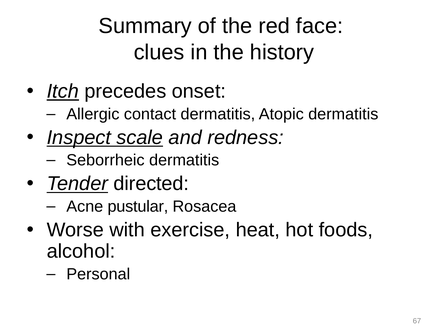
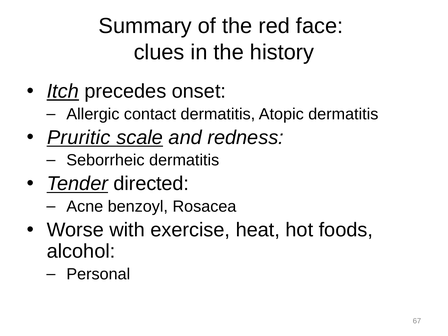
Inspect: Inspect -> Pruritic (79, 137)
pustular: pustular -> benzoyl (138, 206)
